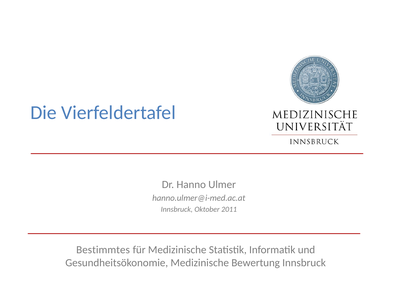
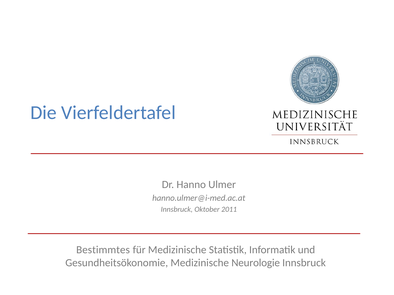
Bewertung: Bewertung -> Neurologie (256, 263)
